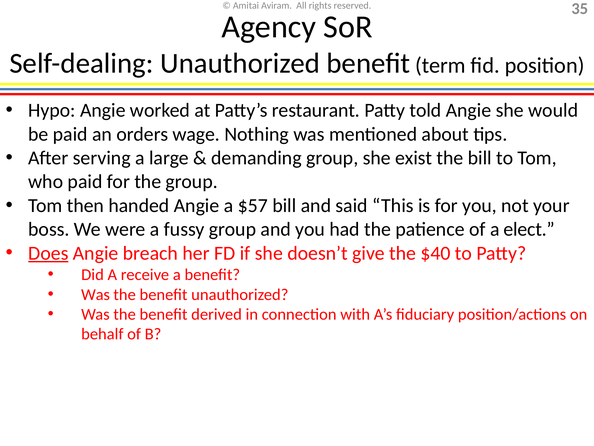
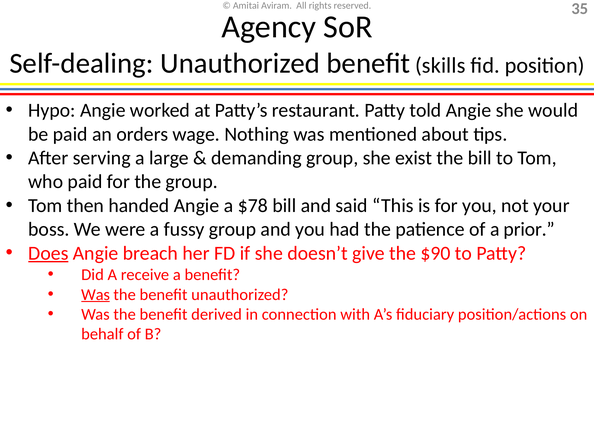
term: term -> skills (440, 66)
$57: $57 -> $78 (253, 205)
elect: elect -> prior (529, 229)
$40: $40 -> $90 (435, 253)
Was underline: none -> present (96, 294)
